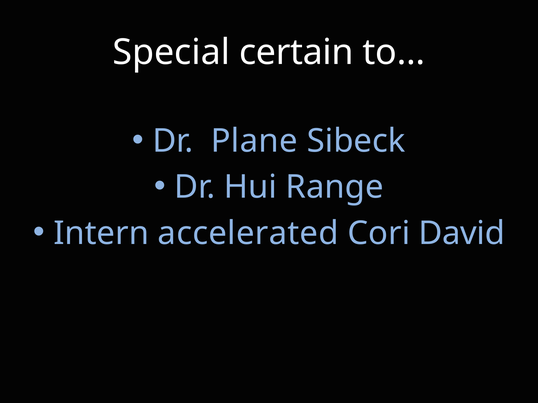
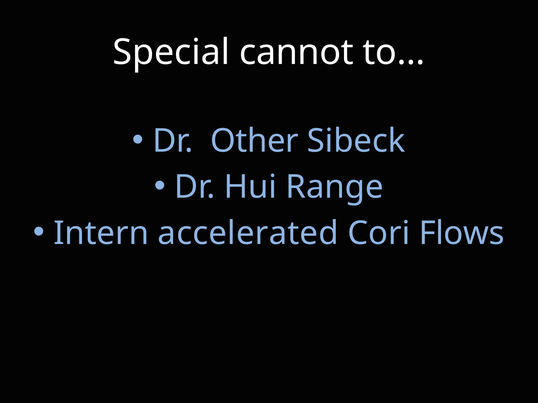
certain: certain -> cannot (296, 52)
Plane: Plane -> Other (255, 141)
David: David -> Flows (462, 233)
